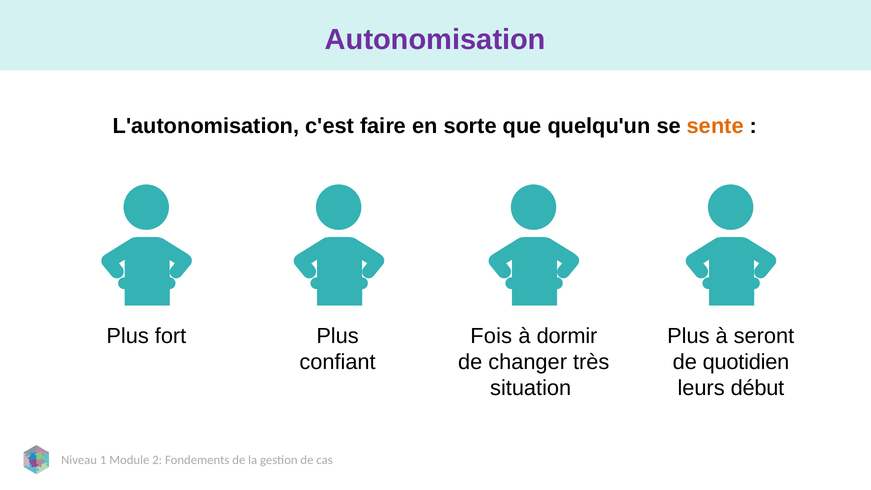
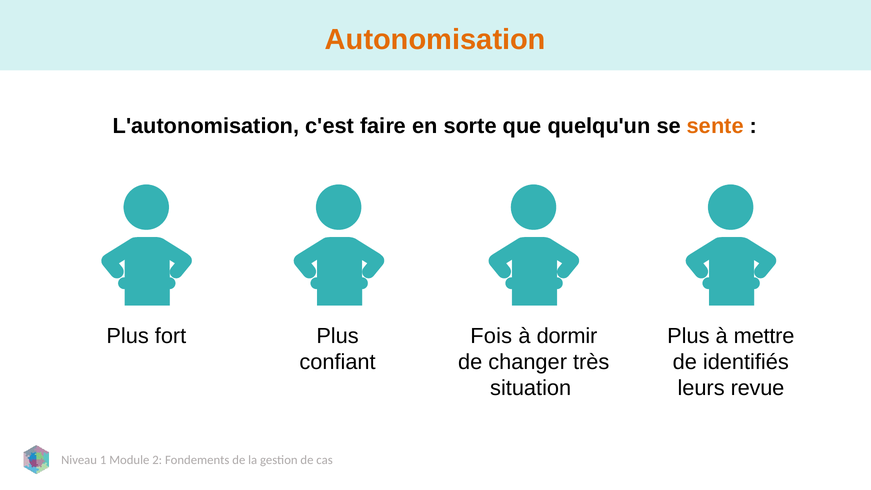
Autonomisation colour: purple -> orange (435, 39)
seront: seront -> mettre (764, 336)
quotidien: quotidien -> identifiés (746, 362)
début: début -> revue (757, 388)
